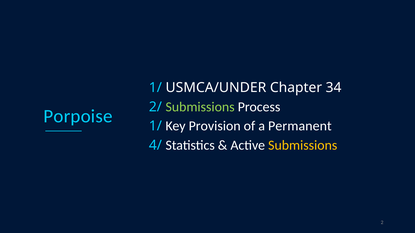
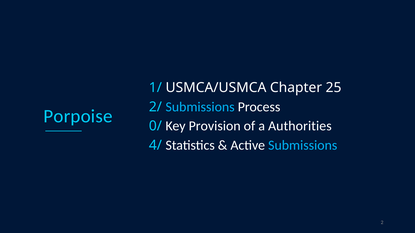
USMCA/UNDER: USMCA/UNDER -> USMCA/USMCA (216, 88)
34: 34 -> 25 (334, 88)
Submissions colour: light green -> light blue (200, 107)
1/: 1/ -> 0/ (155, 126)
Permanent: Permanent -> Authorities (300, 126)
Submissions colour: yellow -> light blue (303, 146)
